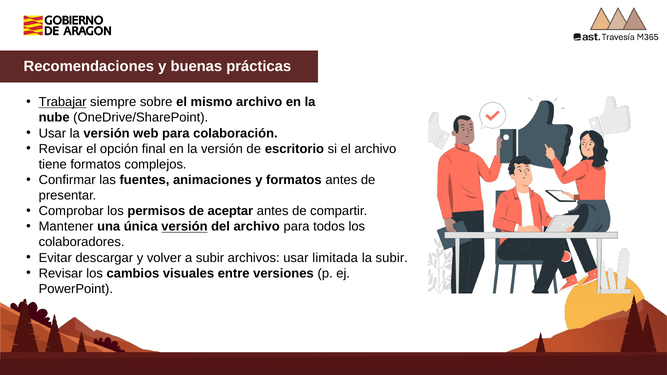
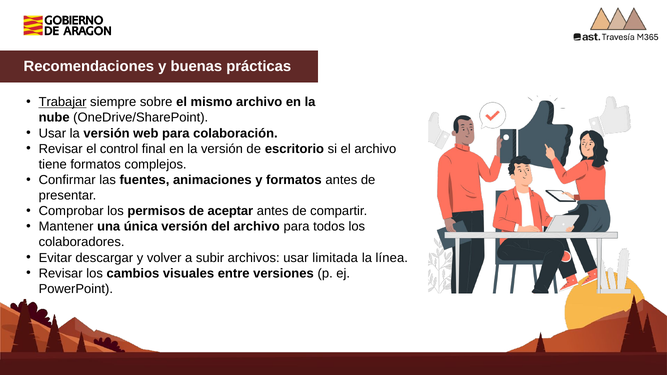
opción: opción -> control (119, 149)
versión underline: present -> none (184, 227)
la subir: subir -> línea (392, 258)
